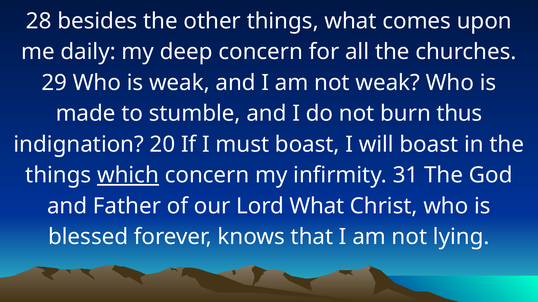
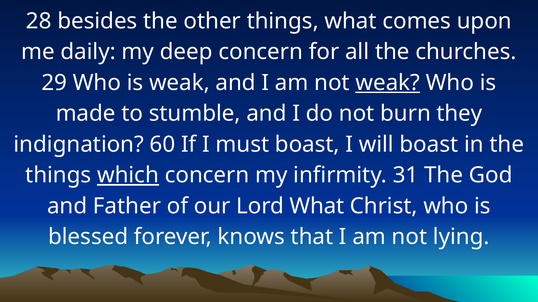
weak underline: none -> present (388, 83)
thus: thus -> they (459, 114)
20: 20 -> 60 (162, 145)
